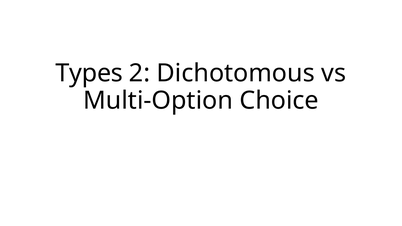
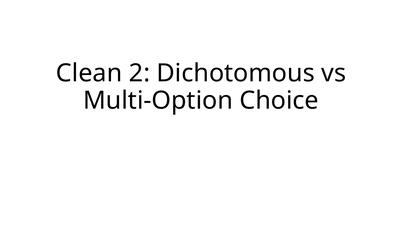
Types: Types -> Clean (89, 73)
